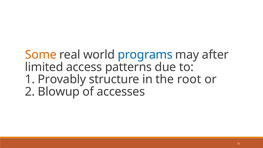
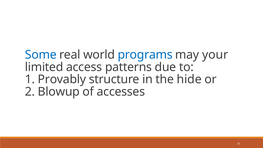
Some colour: orange -> blue (41, 55)
after: after -> your (215, 55)
root: root -> hide (189, 79)
